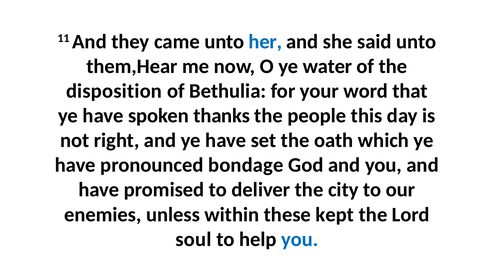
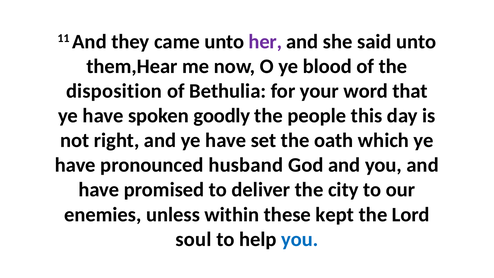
her colour: blue -> purple (265, 42)
water: water -> blood (327, 66)
thanks: thanks -> goodly (222, 116)
bondage: bondage -> husband (246, 165)
